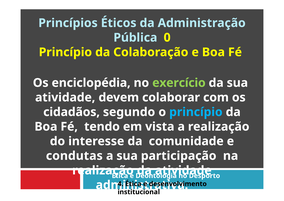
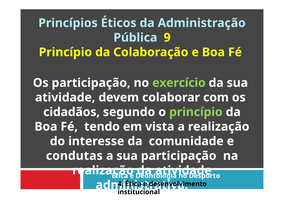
0: 0 -> 9 (167, 38)
Os enciclopédia: enciclopédia -> participação (91, 83)
princípio colour: light blue -> light green (196, 112)
